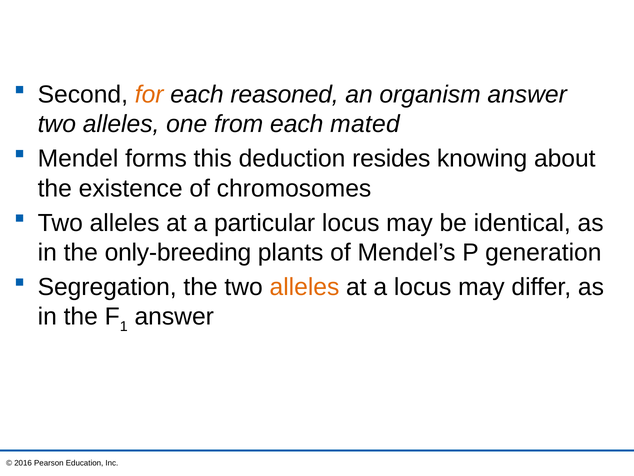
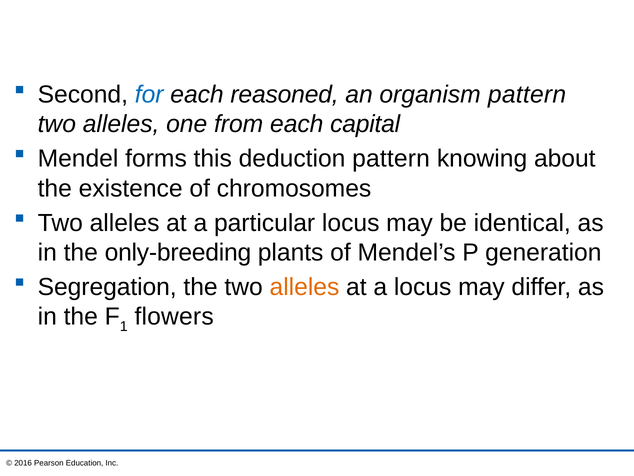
for colour: orange -> blue (149, 94)
organism answer: answer -> pattern (527, 94)
mated: mated -> capital (365, 124)
deduction resides: resides -> pattern (391, 159)
answer: answer -> flowers (174, 316)
